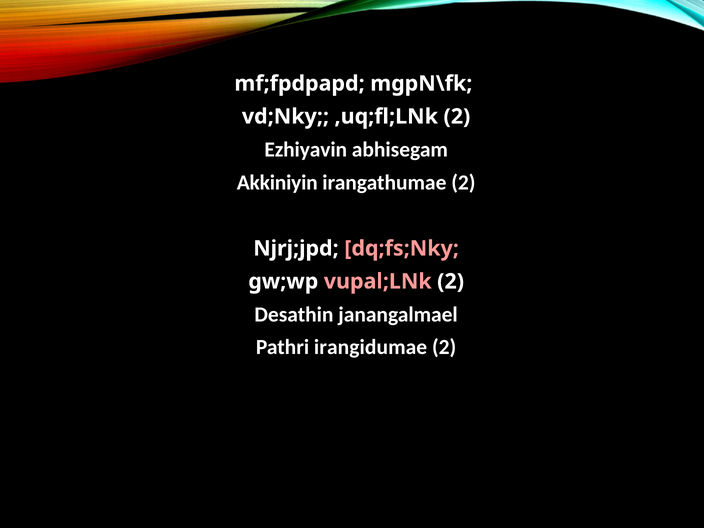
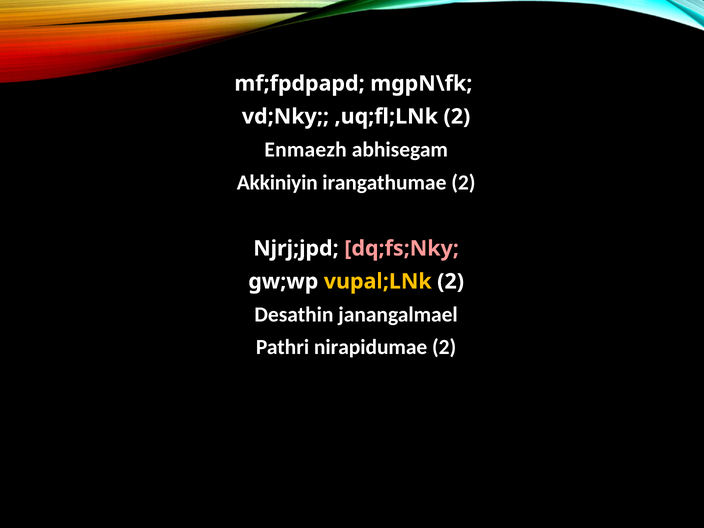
Ezhiyavin: Ezhiyavin -> Enmaezh (306, 150)
vupal;LNk colour: pink -> yellow (378, 281)
irangidumae: irangidumae -> nirapidumae (371, 347)
